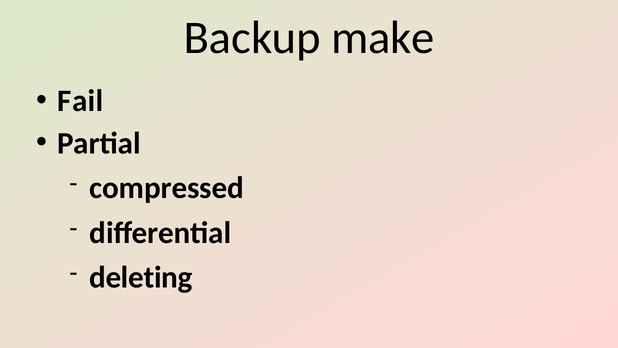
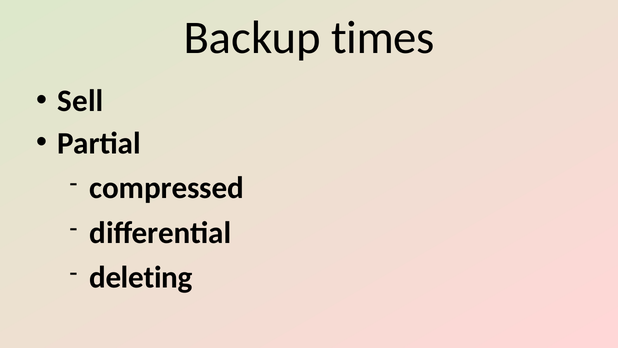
make: make -> times (383, 38)
Fail: Fail -> Sell (80, 101)
